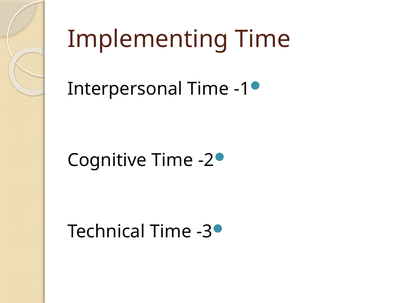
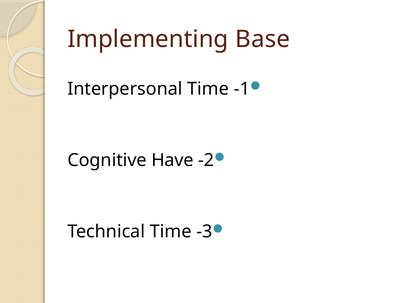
Implementing Time: Time -> Base (263, 39)
Cognitive Time: Time -> Have (172, 160)
